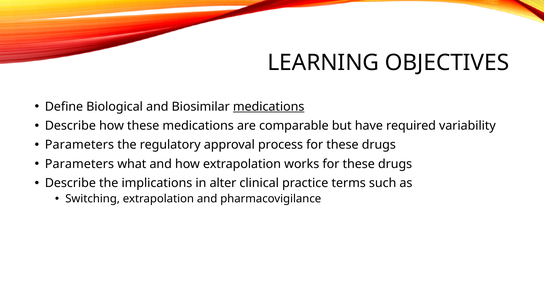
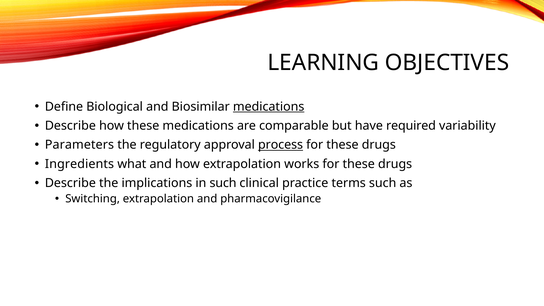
process underline: none -> present (281, 145)
Parameters: Parameters -> Ingredients (79, 164)
in alter: alter -> such (223, 183)
